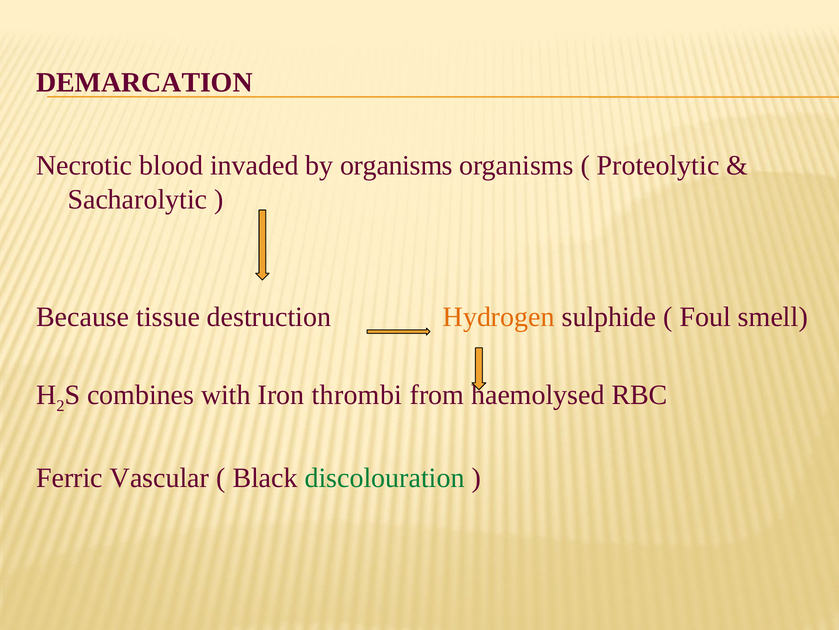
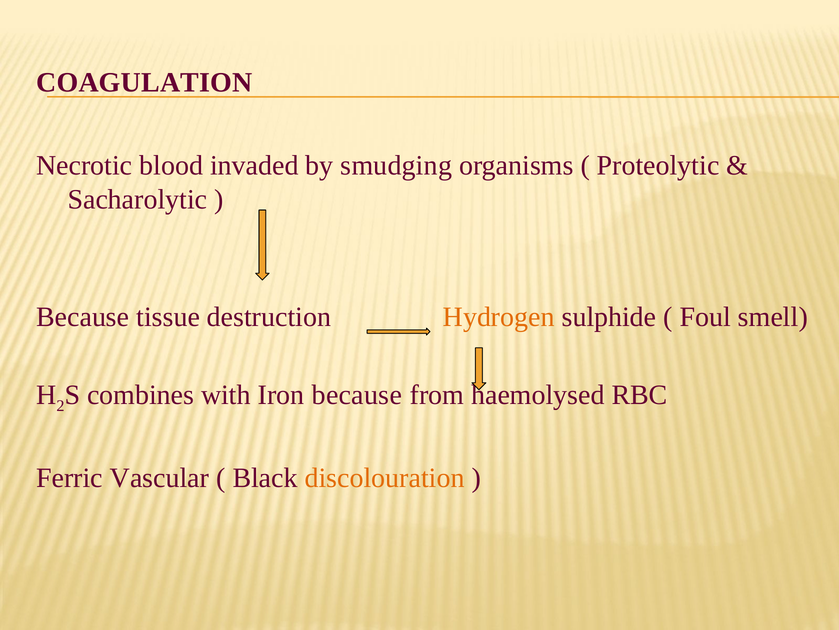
DEMARCATION: DEMARCATION -> COAGULATION (144, 82)
by organisms: organisms -> smudging (396, 165)
Iron thrombi: thrombi -> because (357, 395)
discolouration colour: green -> orange (385, 478)
